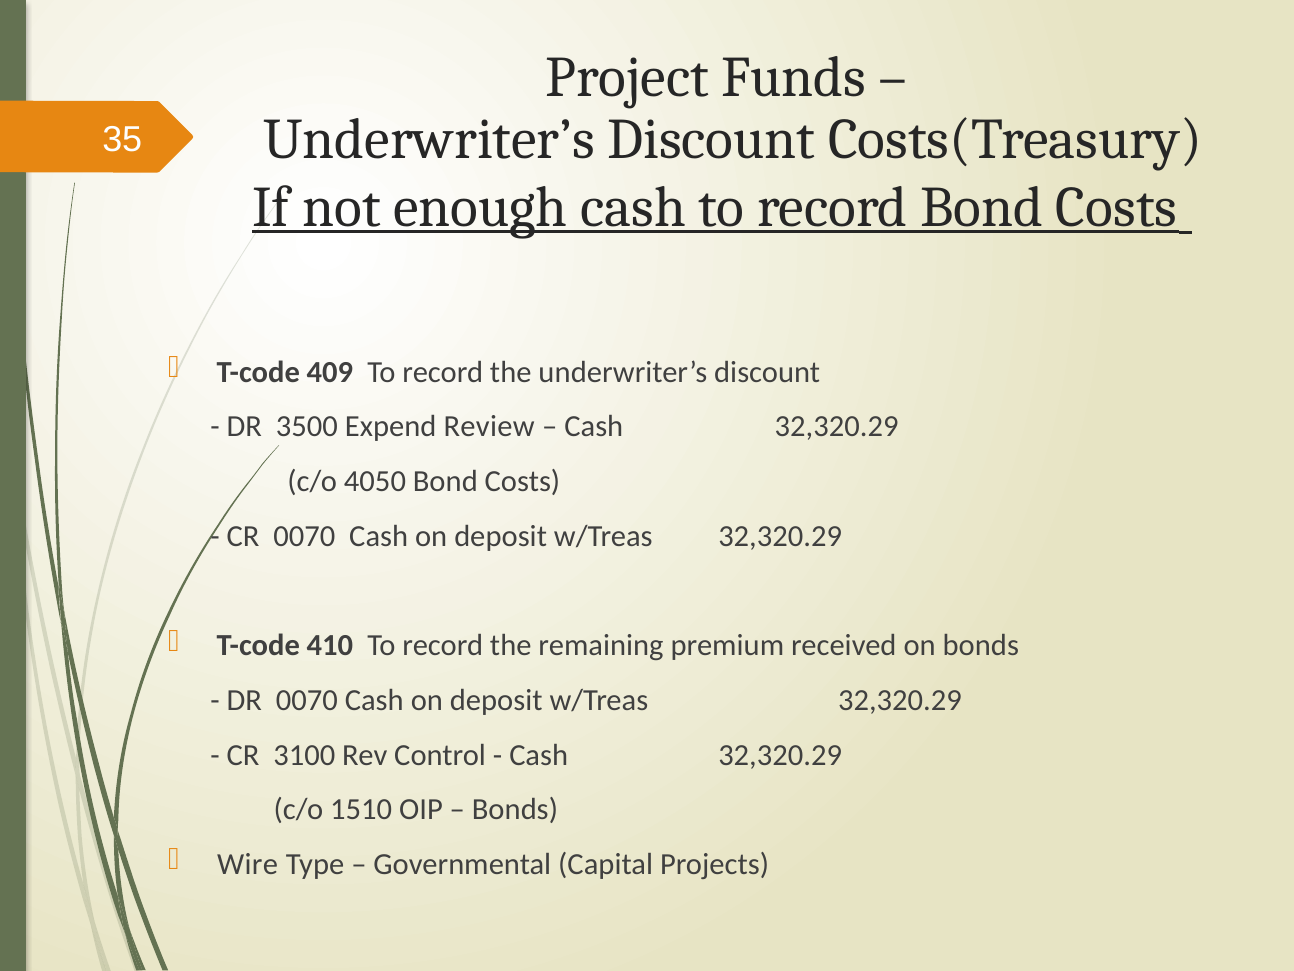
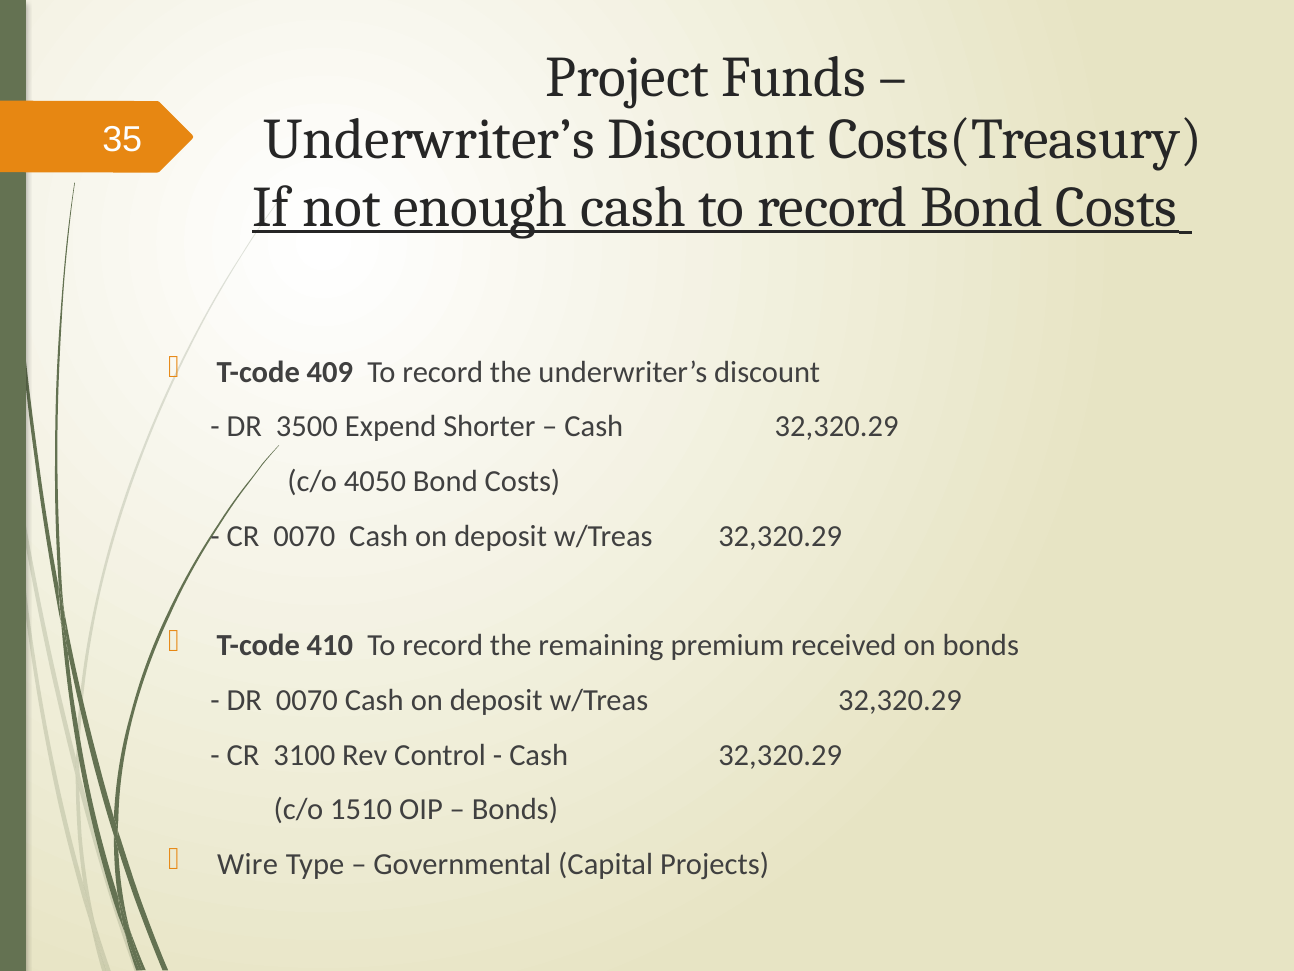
Review: Review -> Shorter (489, 427)
